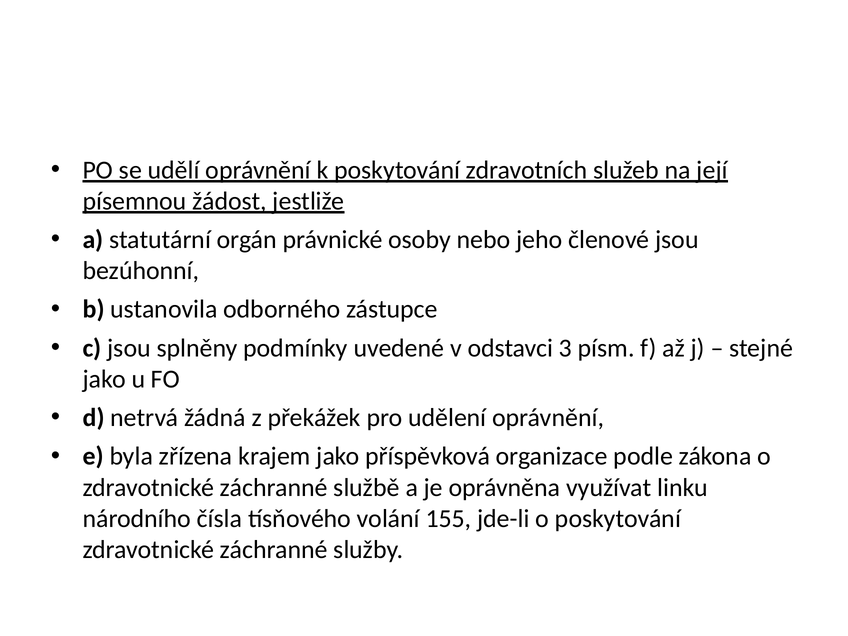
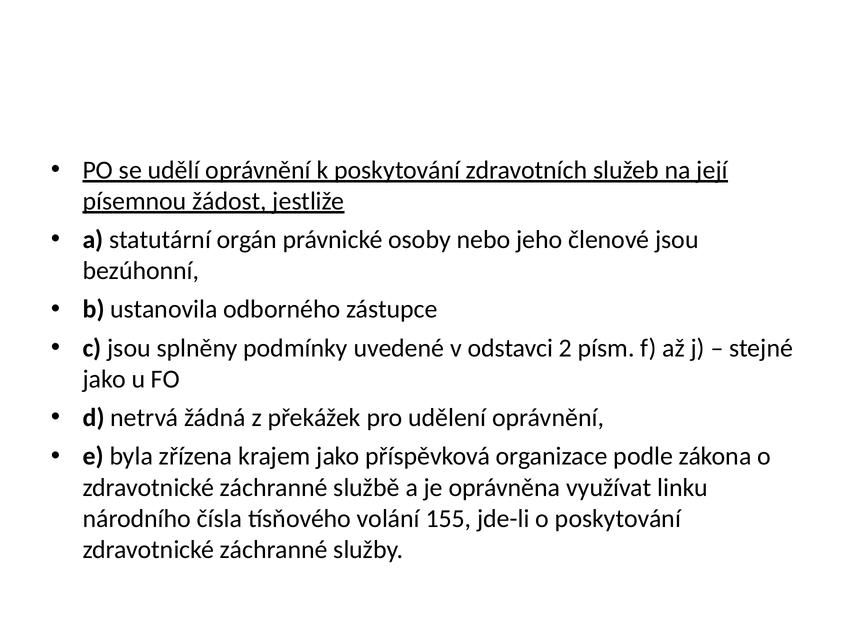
3: 3 -> 2 (566, 348)
